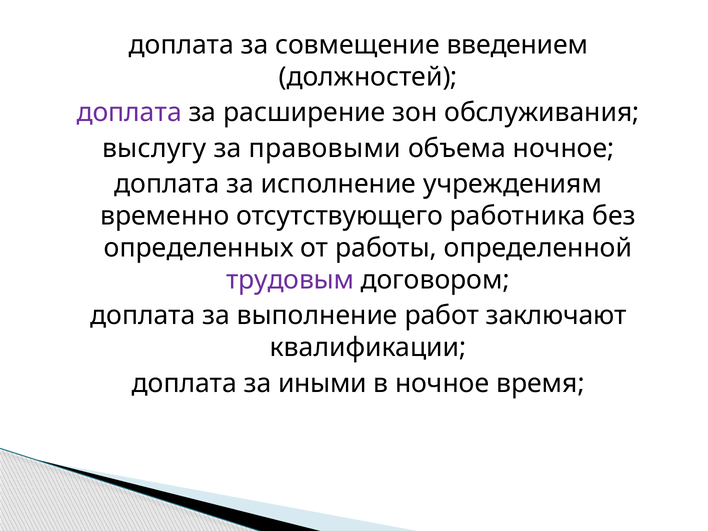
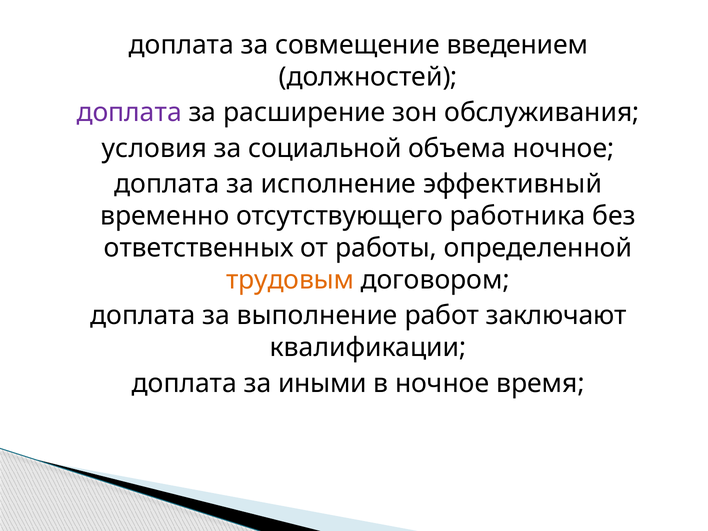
выслугу: выслугу -> условия (154, 148)
правовыми: правовыми -> социальной (325, 148)
учреждениям: учреждениям -> эффективный (513, 184)
определенных: определенных -> ответственных (199, 248)
трудовым colour: purple -> orange (290, 280)
